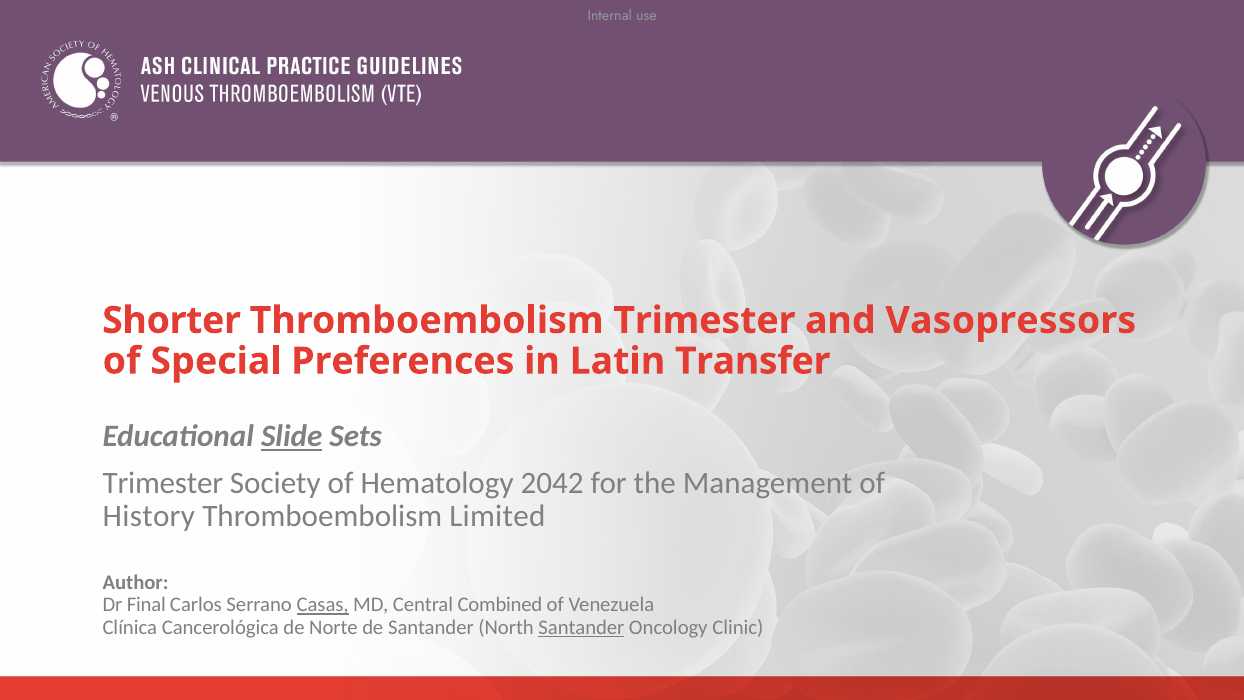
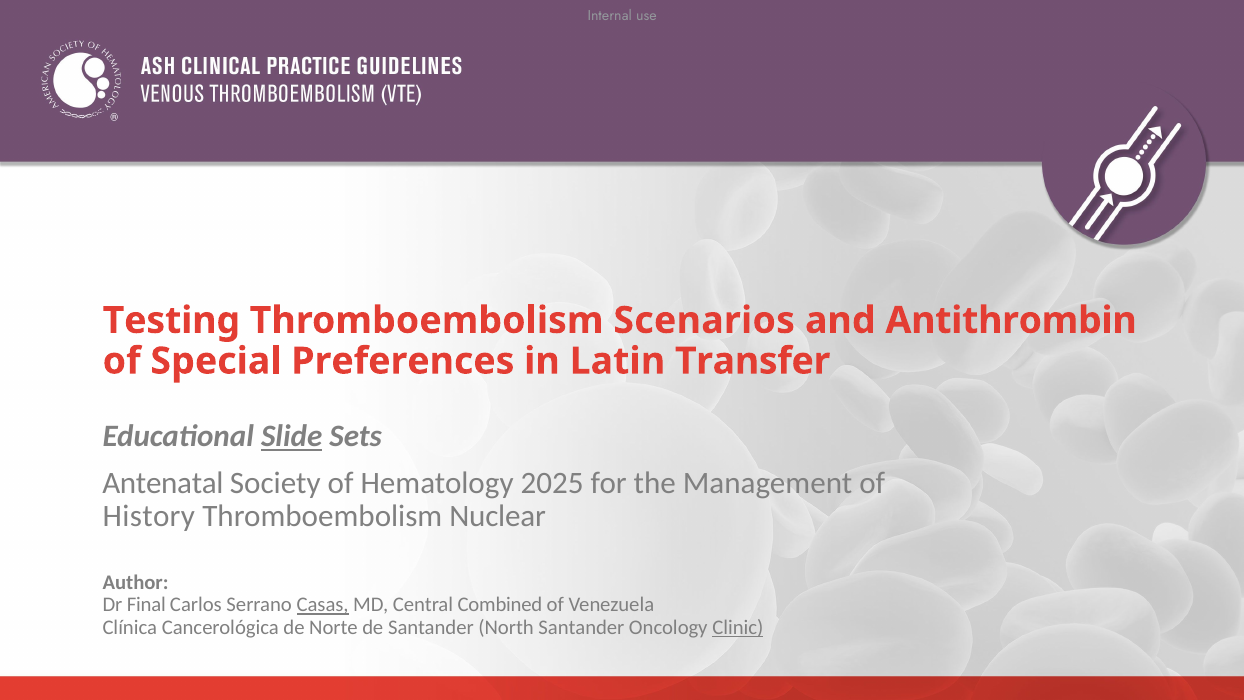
Shorter: Shorter -> Testing (171, 320)
Thromboembolism Trimester: Trimester -> Scenarios (704, 320)
Vasopressors: Vasopressors -> Antithrombin (1011, 320)
Trimester: Trimester -> Antenatal (163, 483)
2042: 2042 -> 2025 (552, 483)
Limited: Limited -> Nuclear (498, 516)
Santander underline: present -> none (581, 627)
Clinic underline: none -> present (738, 627)
